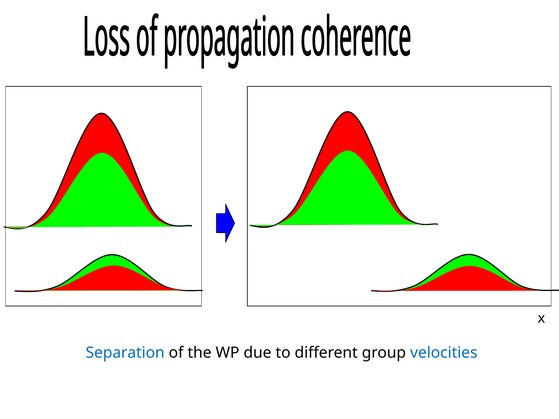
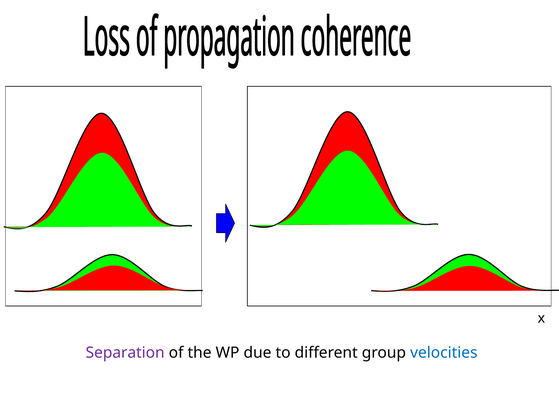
Separation colour: blue -> purple (125, 353)
